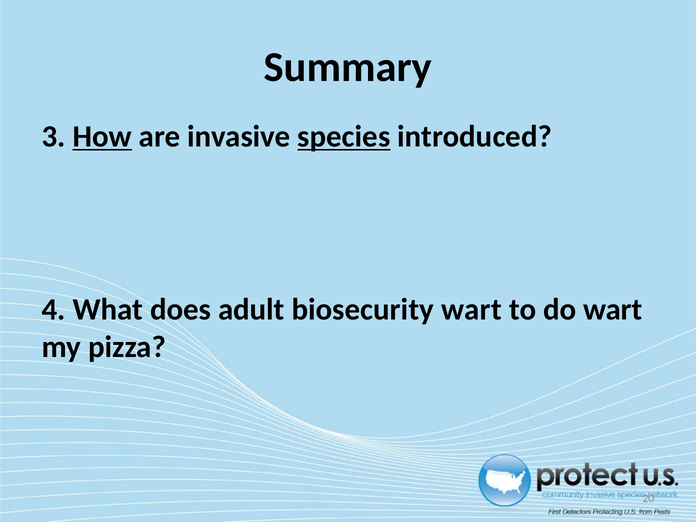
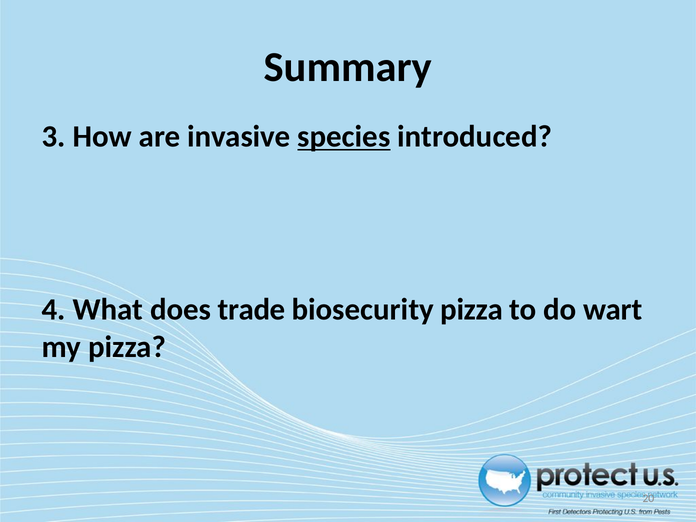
How underline: present -> none (102, 136)
adult: adult -> trade (252, 310)
biosecurity wart: wart -> pizza (472, 310)
